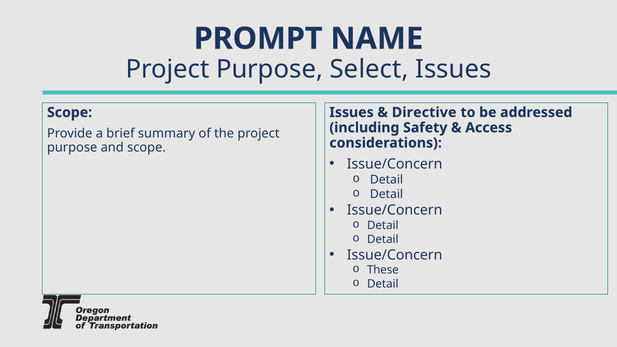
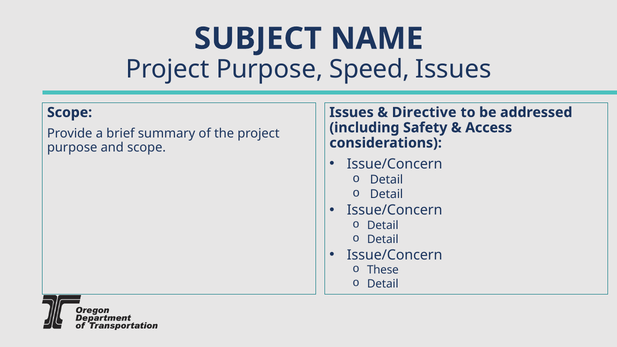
PROMPT: PROMPT -> SUBJECT (258, 39)
Select: Select -> Speed (369, 69)
